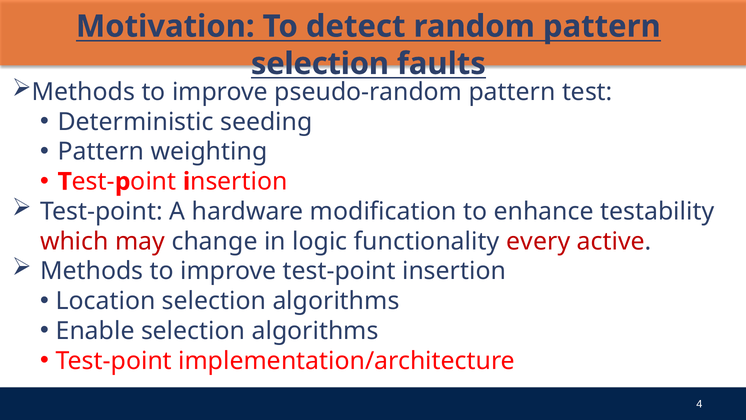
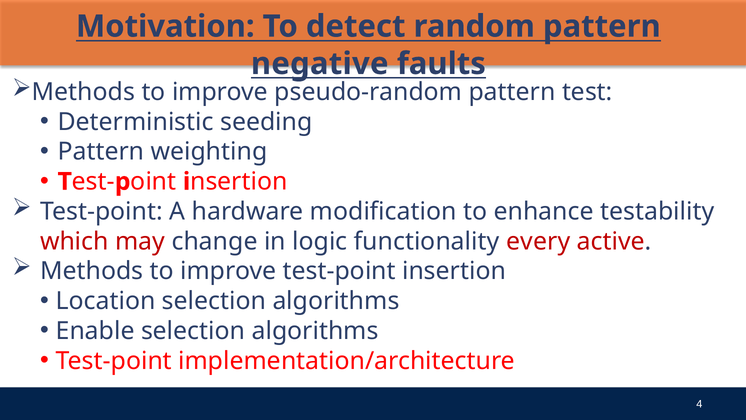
selection: selection -> negative (320, 64)
